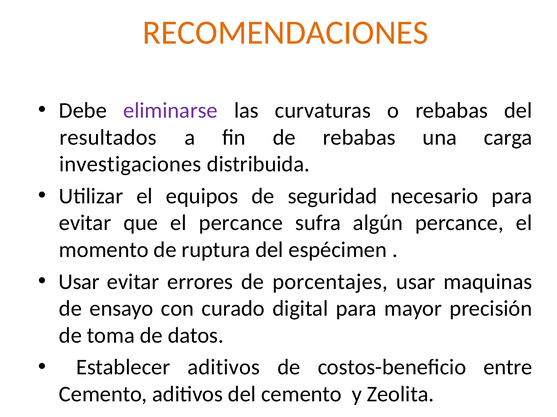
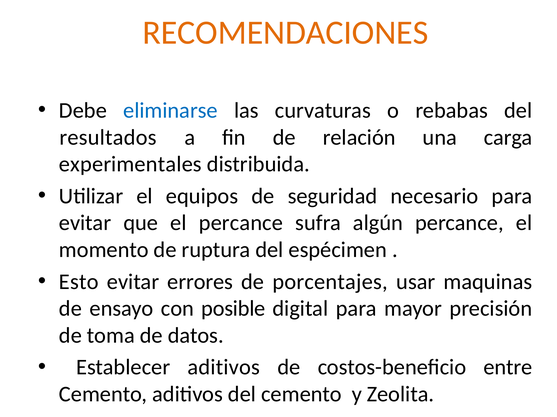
eliminarse colour: purple -> blue (170, 111)
de rebabas: rebabas -> relación (359, 138)
investigaciones: investigaciones -> experimentales (130, 164)
Usar: Usar -> Esto (79, 282)
curado: curado -> posible (233, 309)
